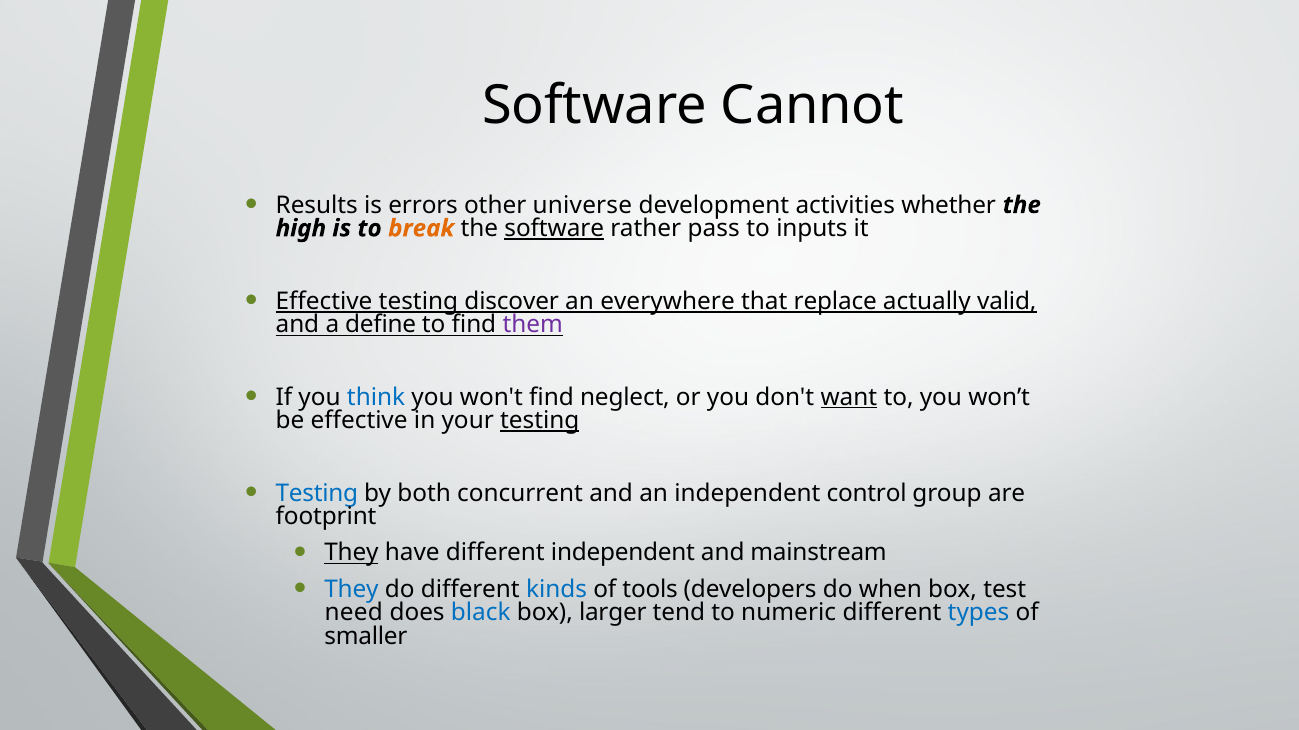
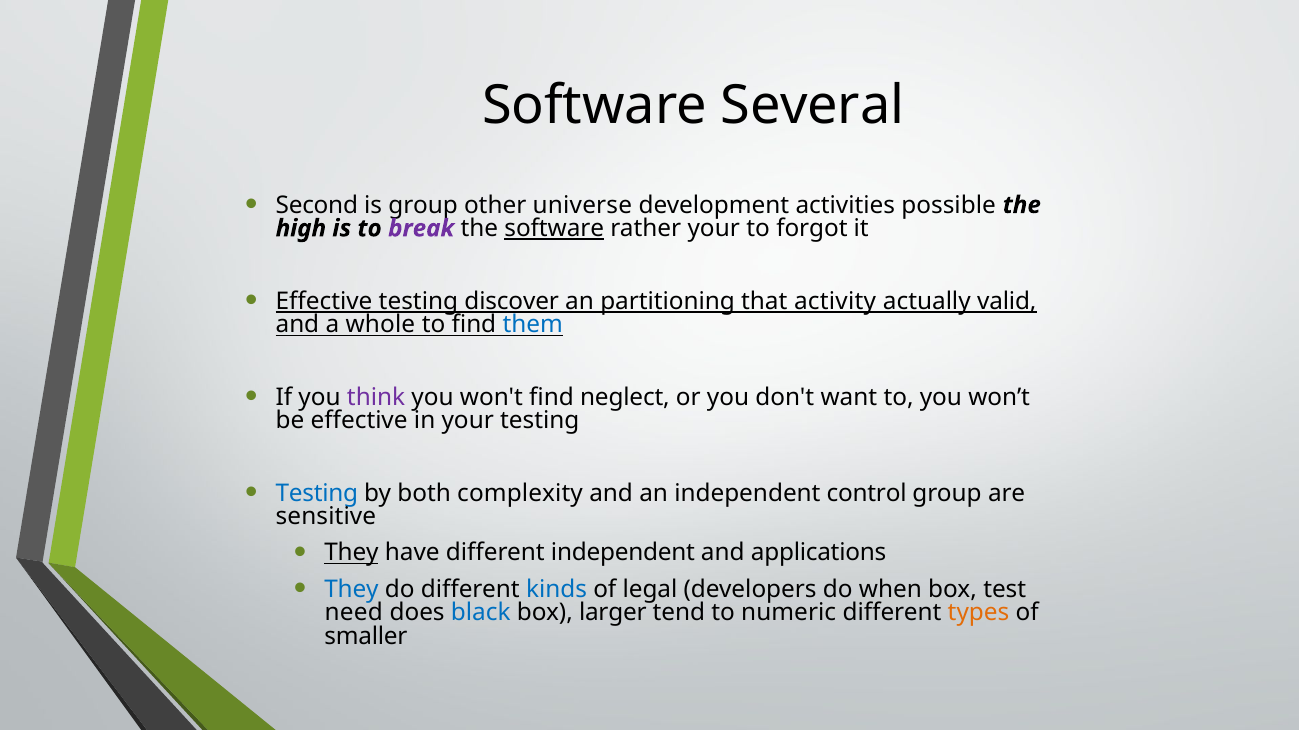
Cannot: Cannot -> Several (812, 105)
Results: Results -> Second (317, 205)
is errors: errors -> group (423, 205)
whether: whether -> possible (949, 205)
break colour: orange -> purple (421, 229)
rather pass: pass -> your (714, 229)
inputs: inputs -> forgot (812, 229)
everywhere: everywhere -> partitioning (668, 301)
replace: replace -> activity (835, 301)
define: define -> whole (380, 325)
them colour: purple -> blue (533, 325)
think colour: blue -> purple (376, 397)
want underline: present -> none (849, 397)
testing underline: present -> none (540, 421)
concurrent: concurrent -> complexity (520, 494)
footprint: footprint -> sensitive (326, 517)
mainstream: mainstream -> applications (819, 553)
tools: tools -> legal (650, 590)
types colour: blue -> orange (978, 613)
